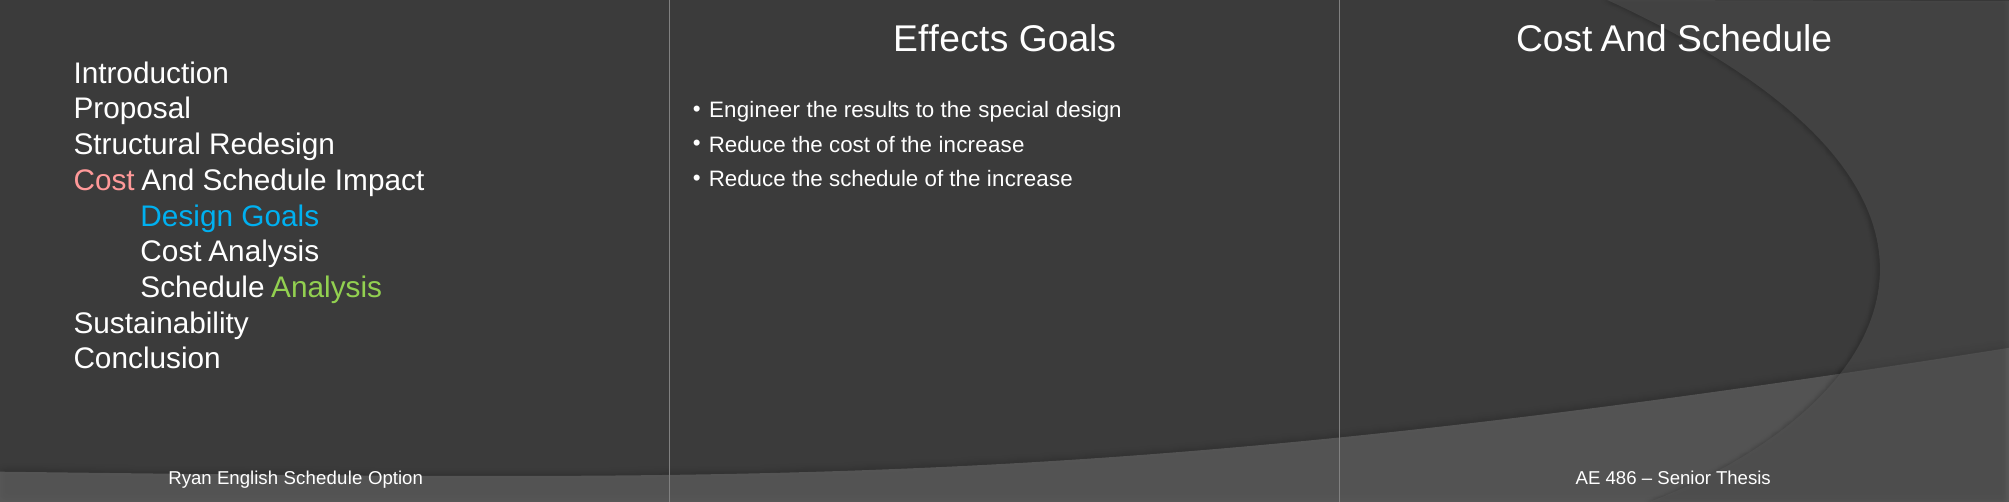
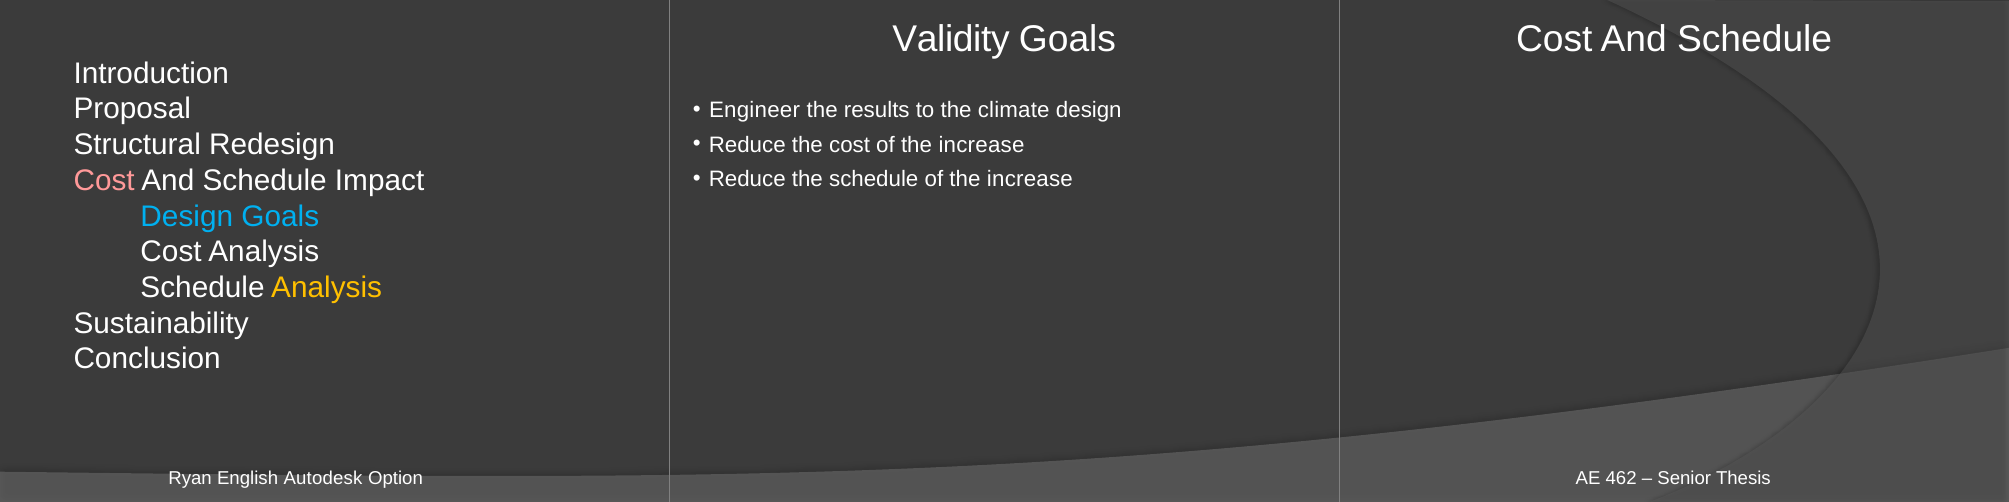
Effects: Effects -> Validity (951, 39)
special: special -> climate (1014, 110)
Analysis colour: light green -> yellow (327, 288)
English Schedule: Schedule -> Autodesk (323, 479)
486: 486 -> 462 (1621, 479)
